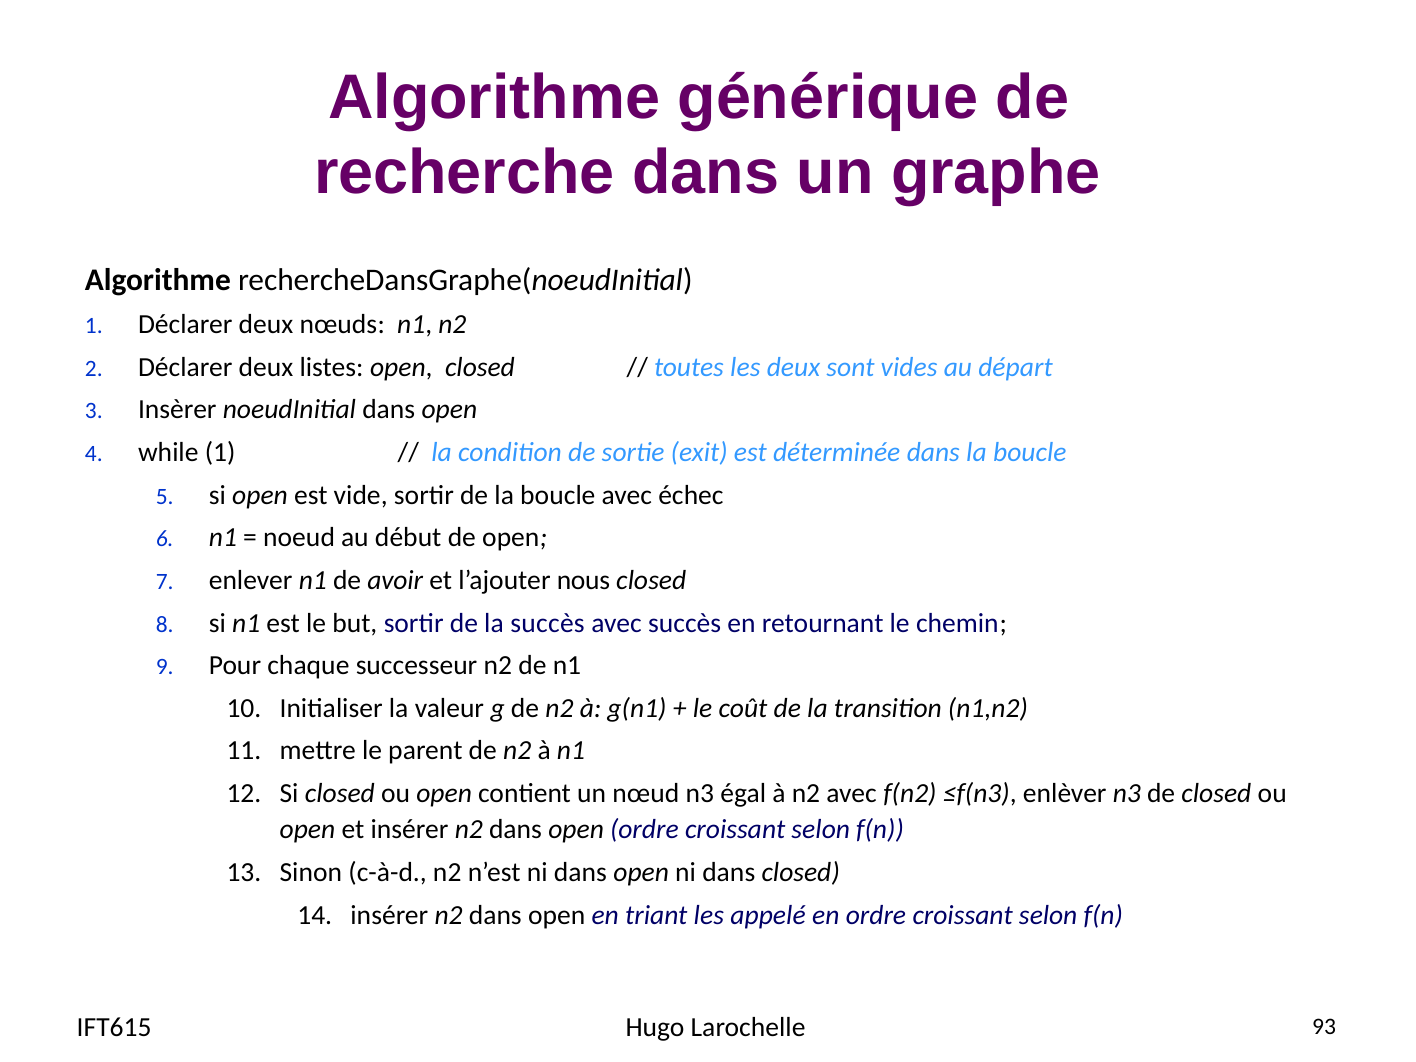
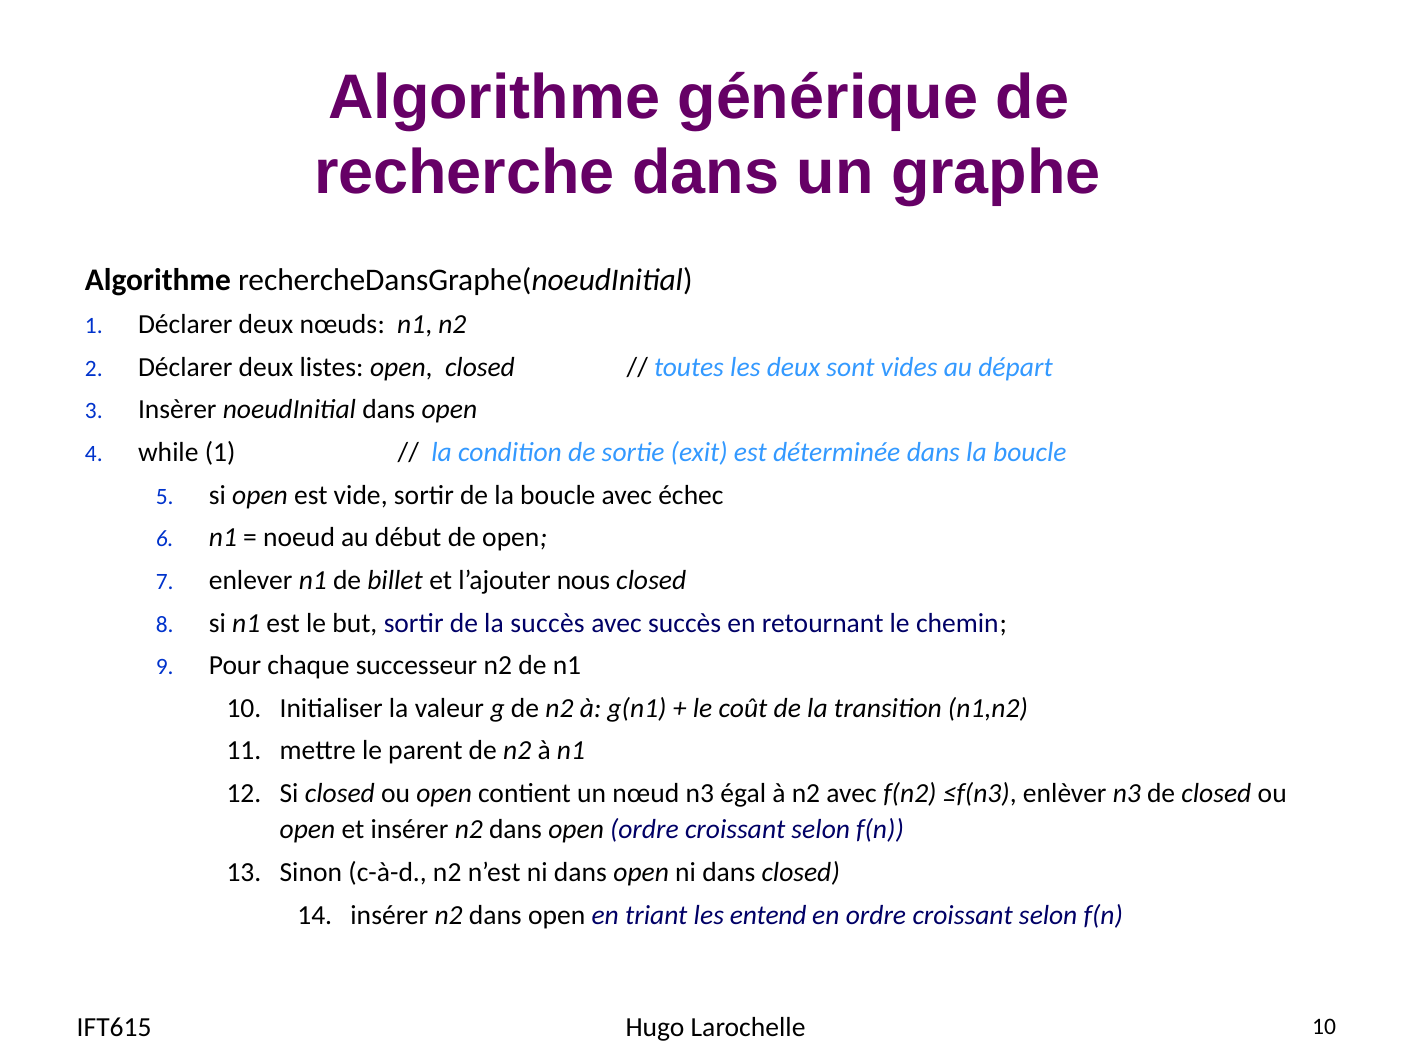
avoir: avoir -> billet (395, 580)
appelé: appelé -> entend (768, 915)
Larochelle 93: 93 -> 10 (1324, 1027)
